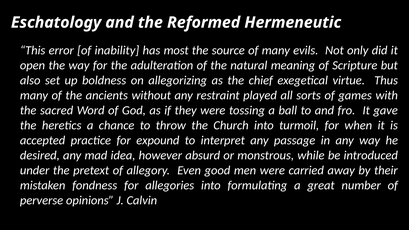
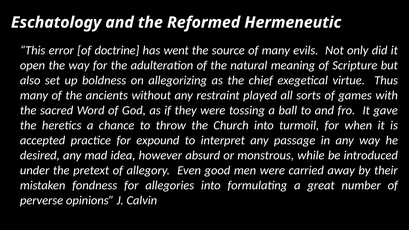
inability: inability -> doctrine (117, 50)
most: most -> went (176, 50)
